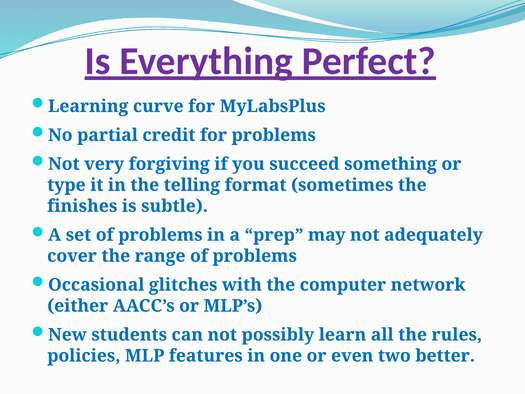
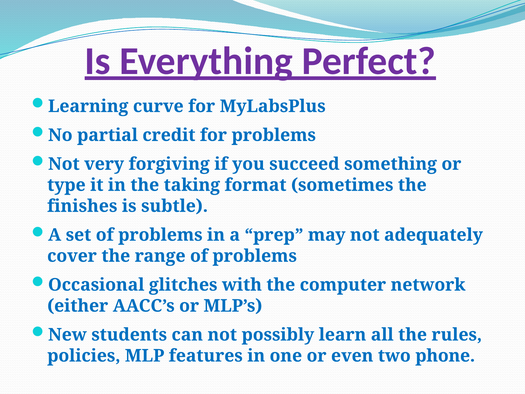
telling: telling -> taking (192, 185)
better: better -> phone (445, 356)
